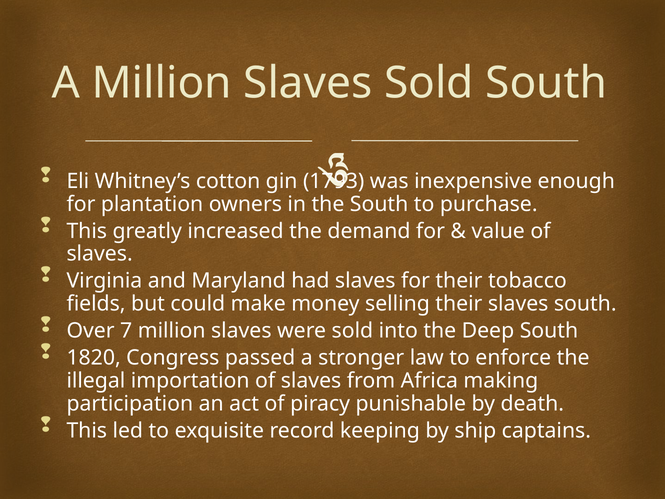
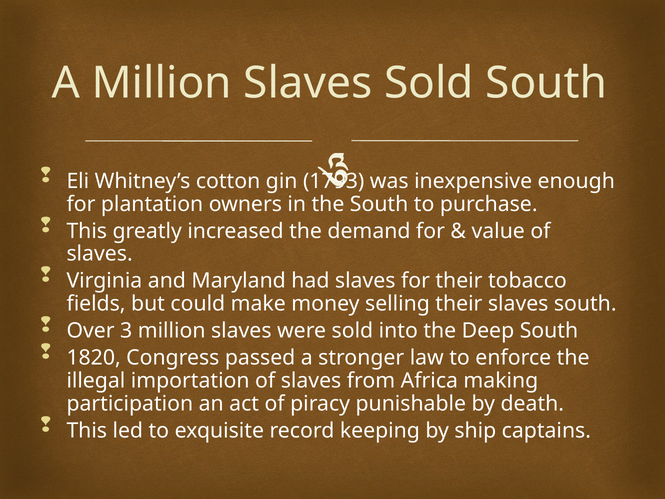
7: 7 -> 3 (126, 331)
